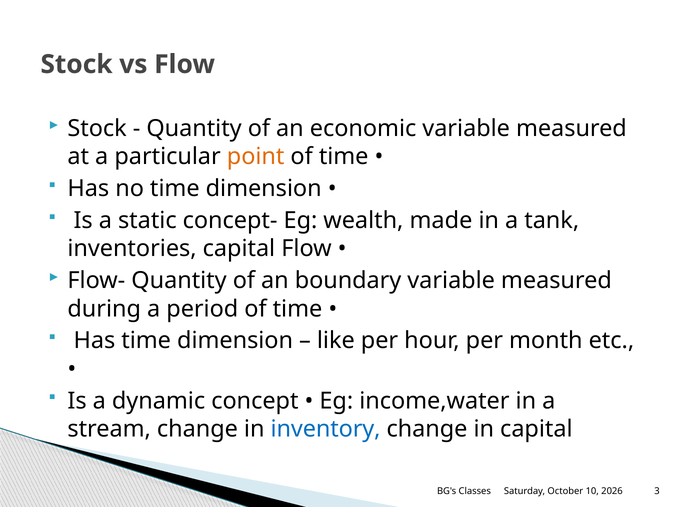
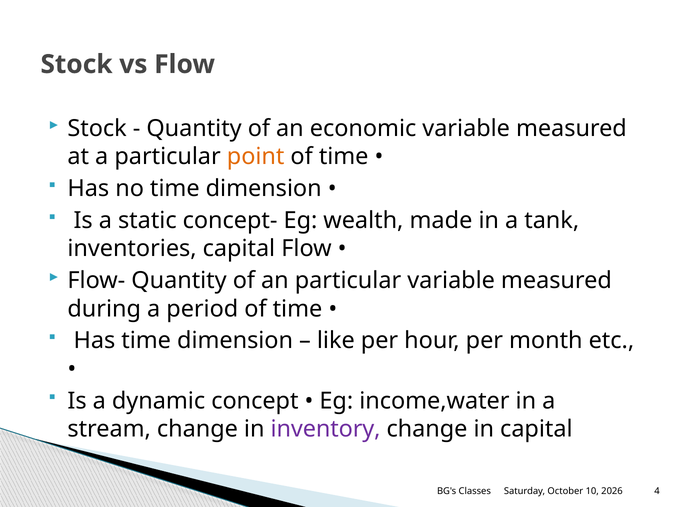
an boundary: boundary -> particular (348, 281)
inventory colour: blue -> purple (326, 429)
3: 3 -> 4 (657, 491)
